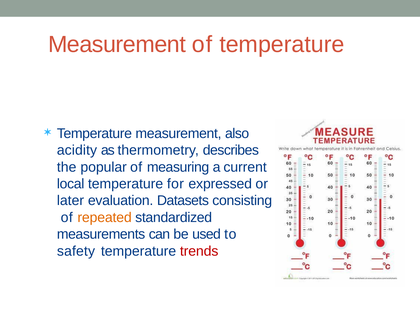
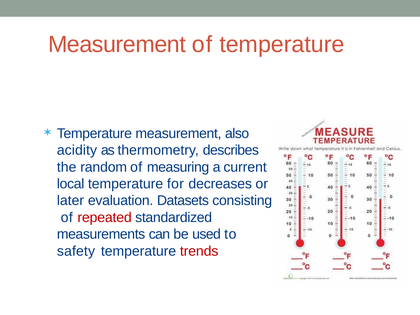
popular: popular -> random (104, 167)
expressed: expressed -> decreases (220, 184)
repeated colour: orange -> red (105, 217)
